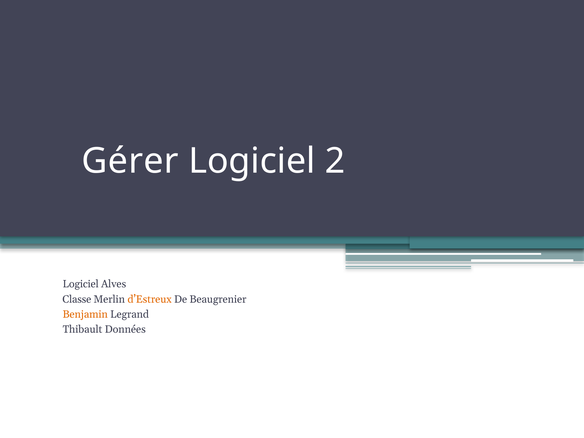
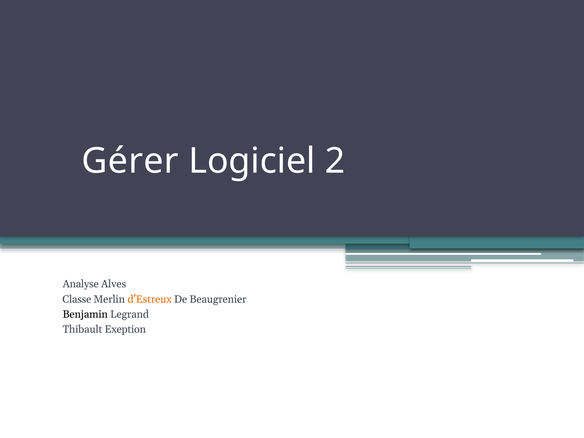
Logiciel: Logiciel -> Analyse (81, 284)
Benjamin colour: orange -> black (85, 314)
Données: Données -> Exeption (125, 329)
